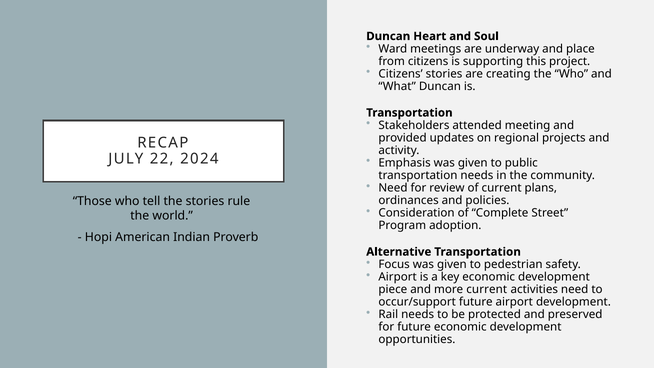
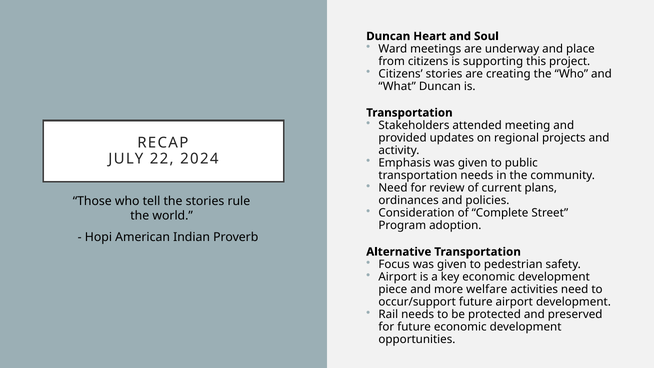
more current: current -> welfare (487, 289)
